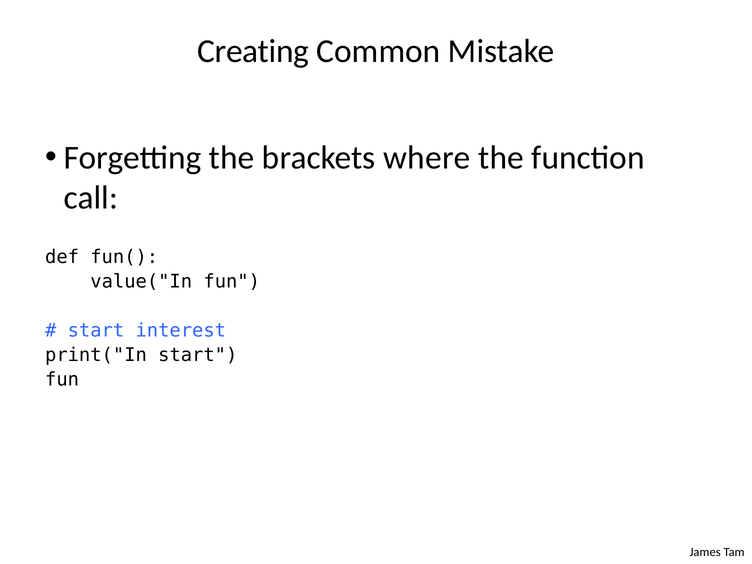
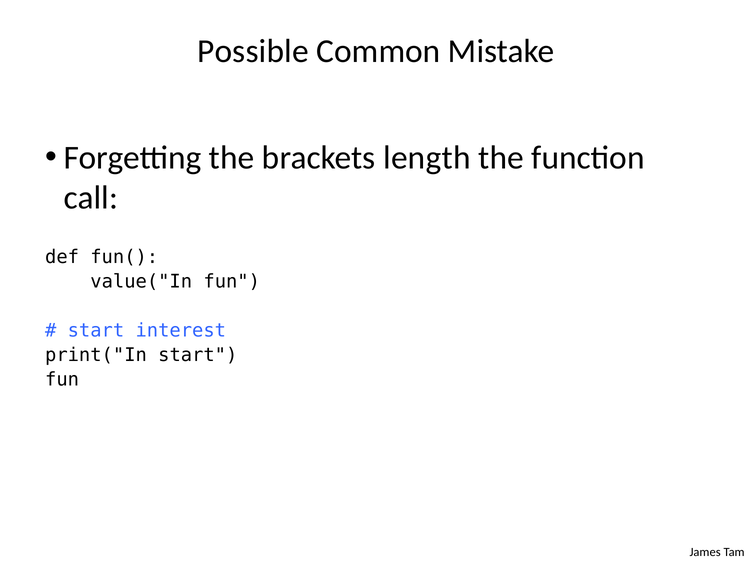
Creating: Creating -> Possible (253, 51)
where: where -> length (427, 158)
